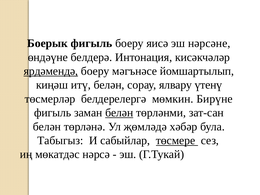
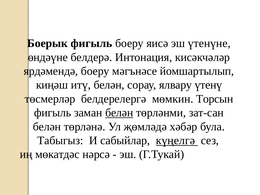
нәрсәне: нәрсәне -> үтенүне (209, 43)
ярдәмендә underline: present -> none (51, 71)
Бирүне: Бирүне -> Торсын (215, 99)
төсмере: төсмере -> күңелгә (175, 140)
